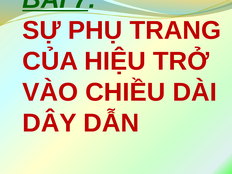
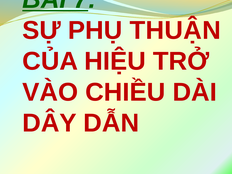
TRANG: TRANG -> THUẬN (175, 30)
